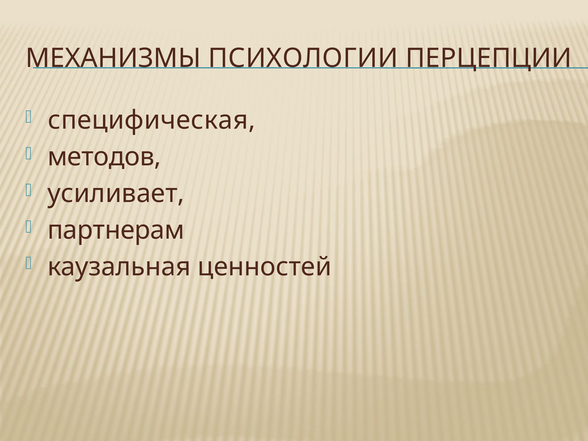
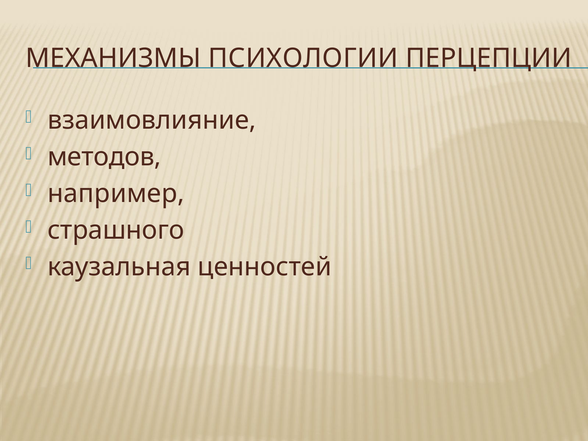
специфическая: специфическая -> взаимовлияние (152, 120)
усиливает: усиливает -> например (116, 194)
партнерам: партнерам -> страшного (116, 230)
